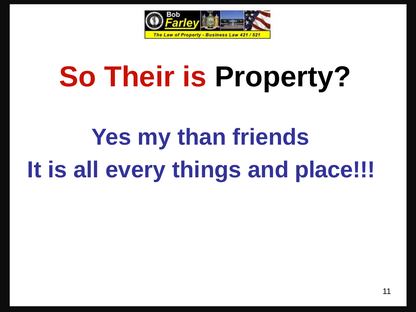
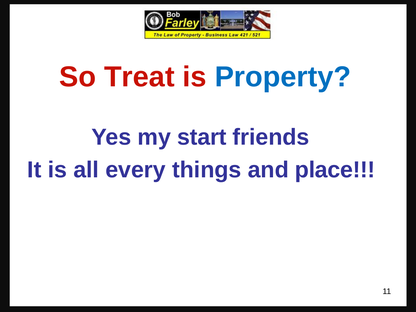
Their: Their -> Treat (139, 77)
Property colour: black -> blue (283, 77)
than: than -> start (202, 137)
